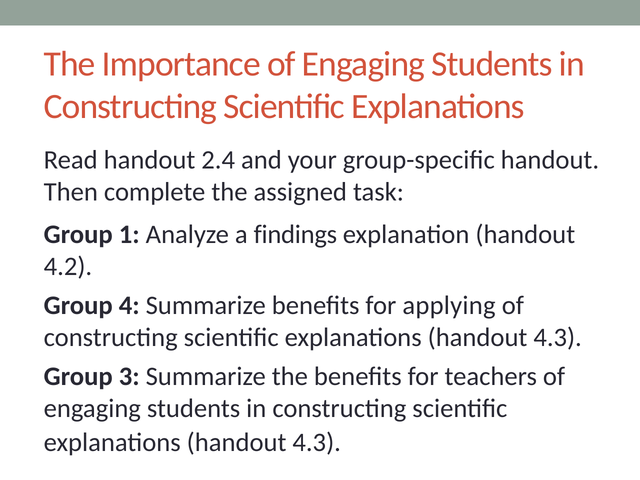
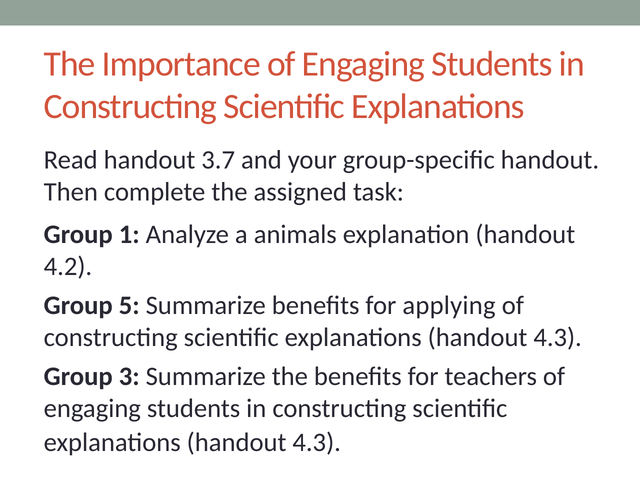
2.4: 2.4 -> 3.7 (218, 160)
findings: findings -> animals (295, 234)
4: 4 -> 5 (129, 305)
